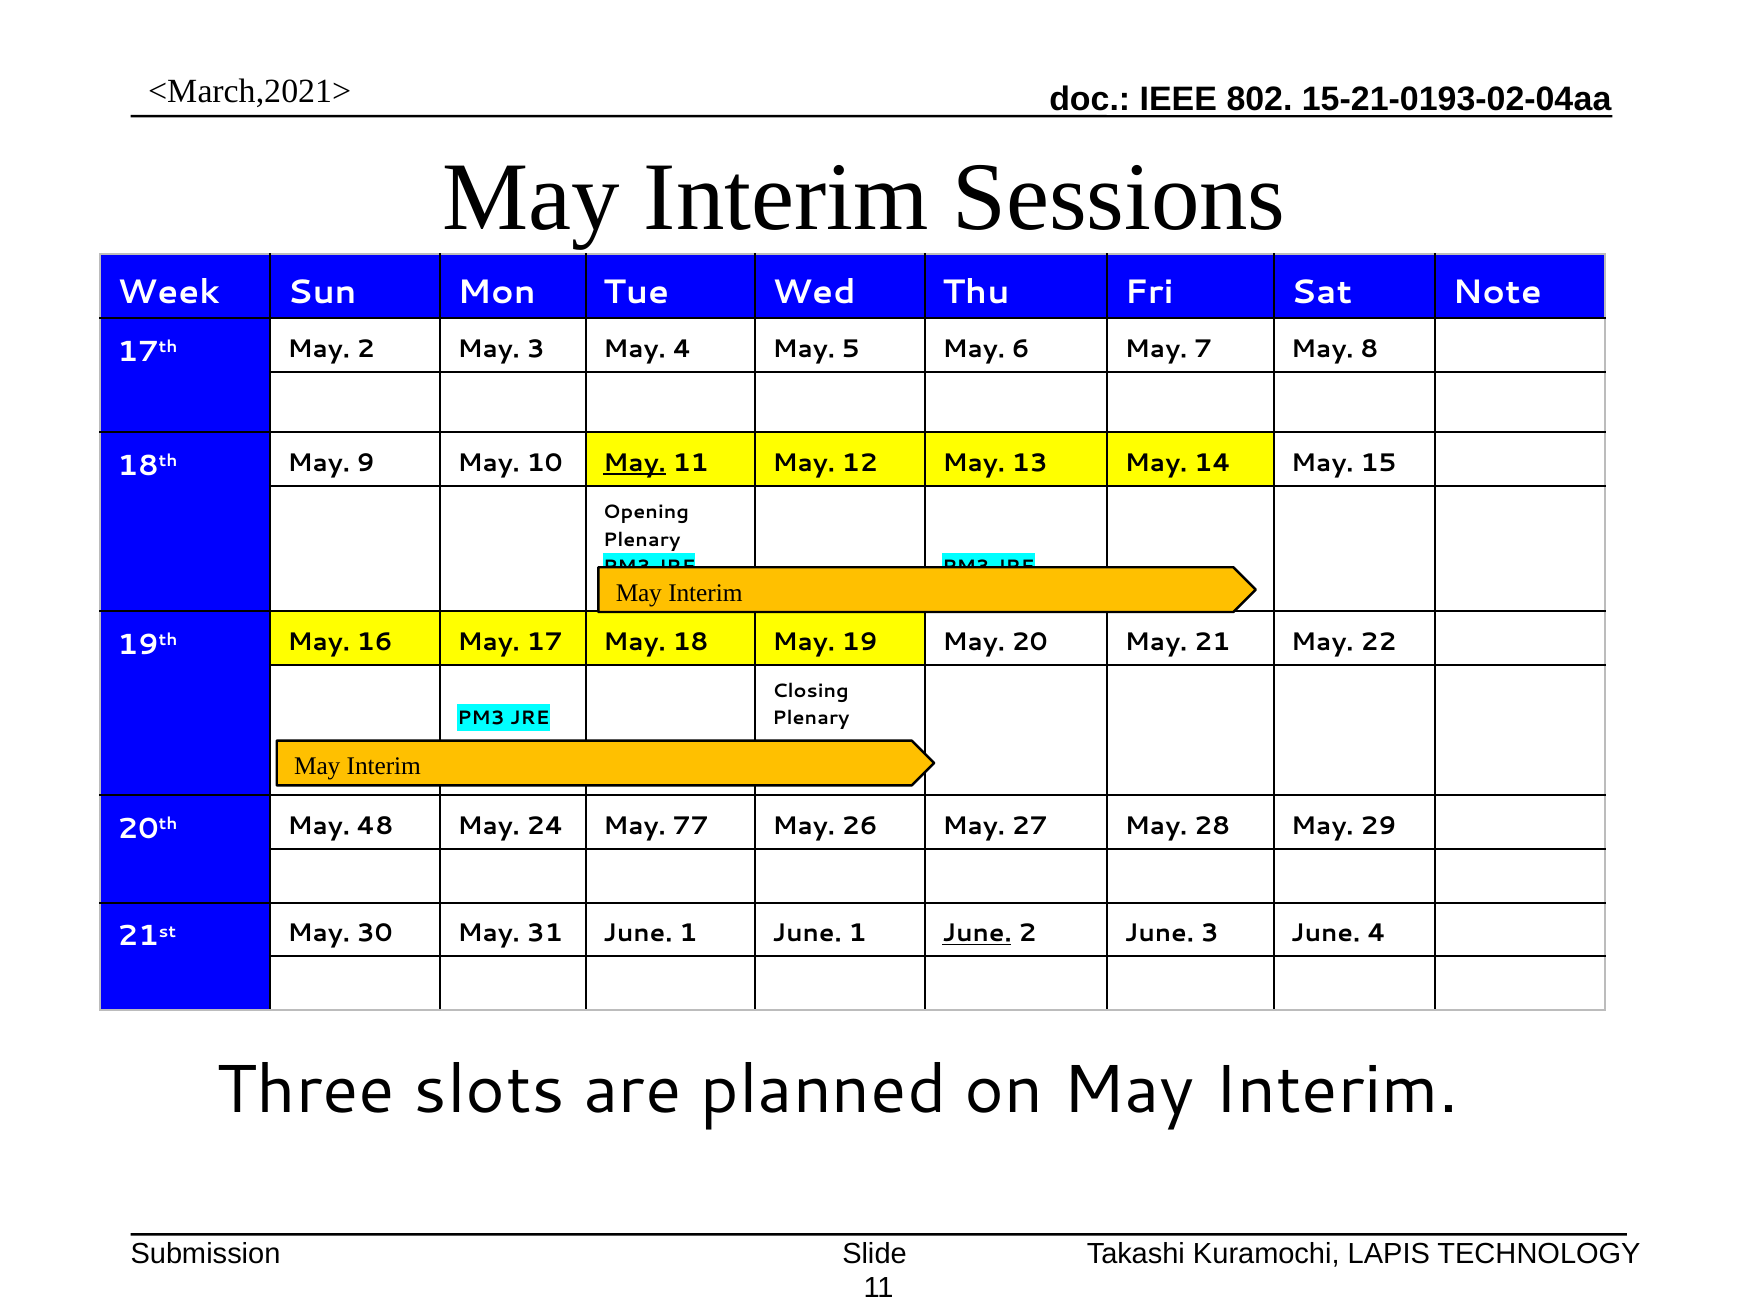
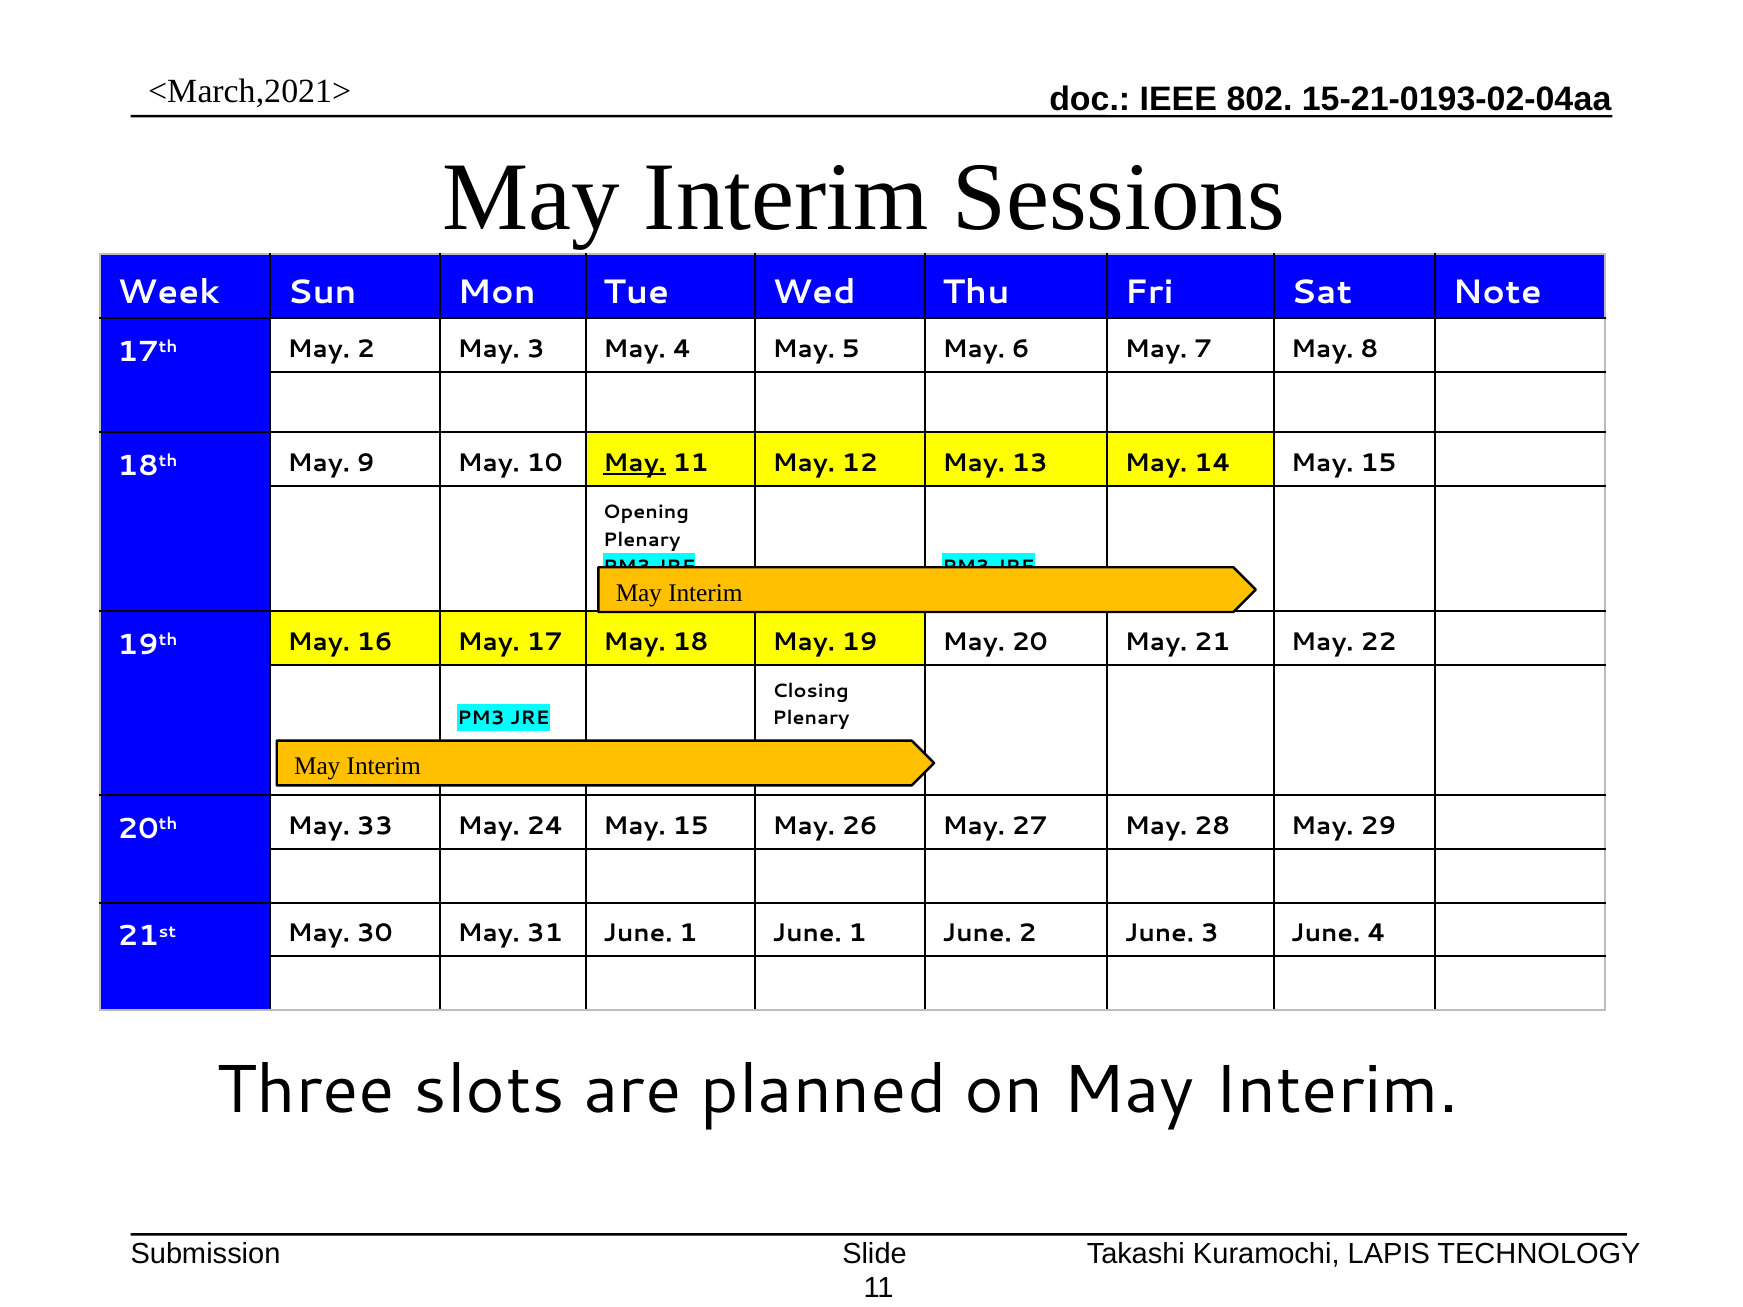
48: 48 -> 33 (375, 826)
24 May 77: 77 -> 15 (691, 826)
June underline: present -> none (977, 934)
